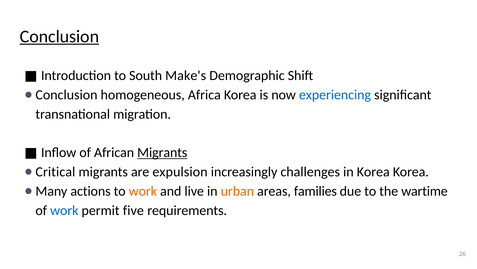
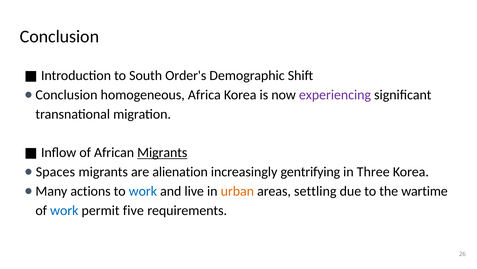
Conclusion underline: present -> none (59, 36)
Make's: Make's -> Order's (186, 76)
experiencing colour: blue -> purple (335, 95)
Critical: Critical -> Spaces (55, 171)
expulsion: expulsion -> alienation (180, 171)
challenges: challenges -> gentrifying (310, 171)
in Korea: Korea -> Three (373, 171)
work colour: orange -> blue (143, 191)
families: families -> settling (315, 191)
